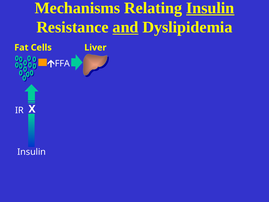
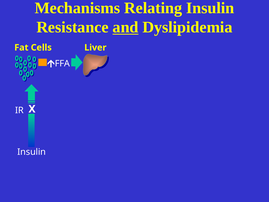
Insulin underline: present -> none (210, 8)
